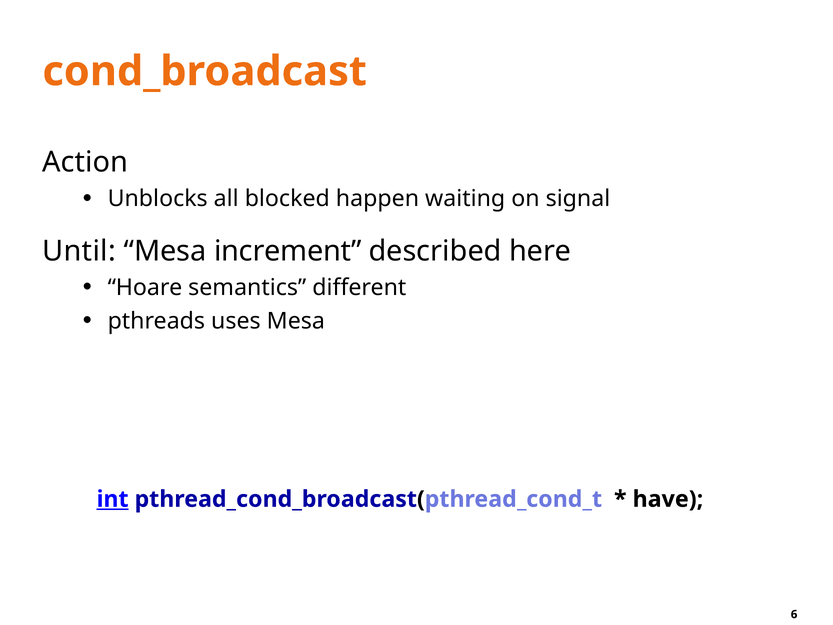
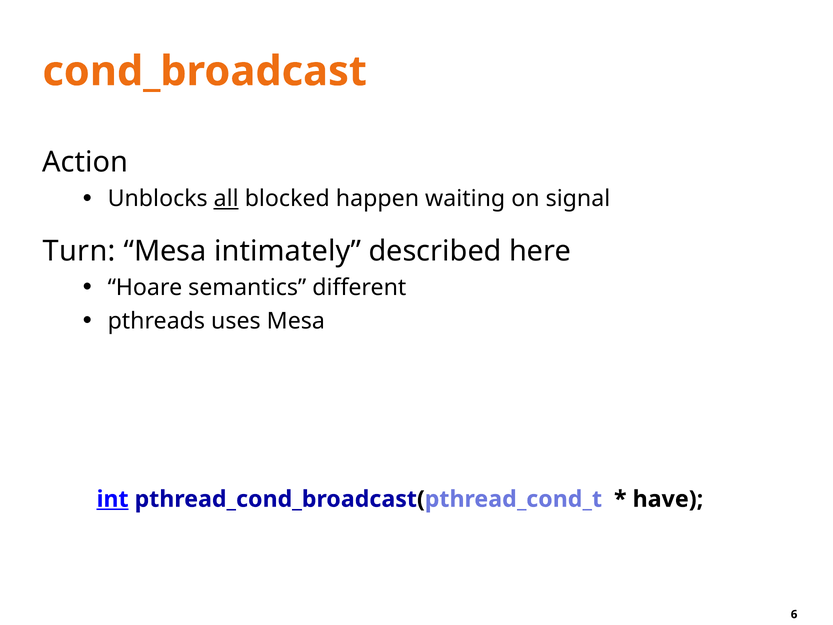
all underline: none -> present (226, 199)
Until: Until -> Turn (79, 251)
increment: increment -> intimately (288, 251)
